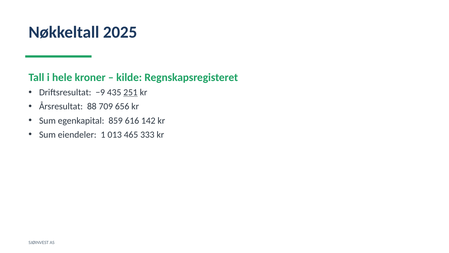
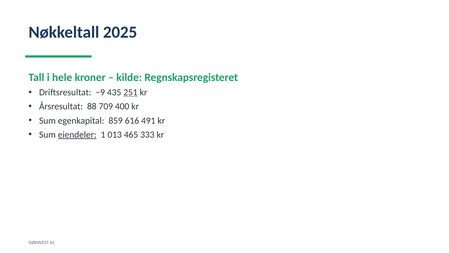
656: 656 -> 400 (122, 106)
142: 142 -> 491 (148, 120)
eiendeler underline: none -> present (77, 134)
